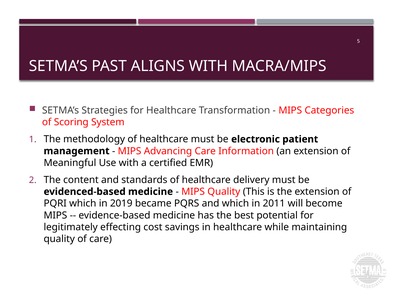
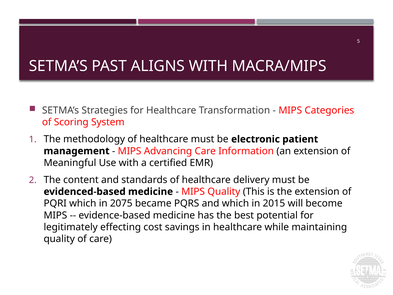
2019: 2019 -> 2075 (121, 203)
2011: 2011 -> 2015 (274, 203)
